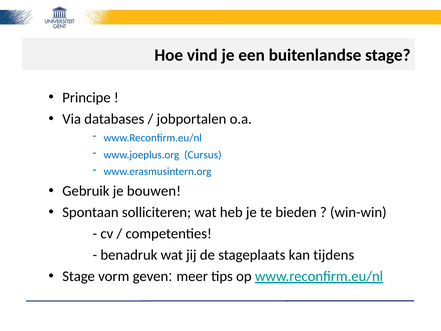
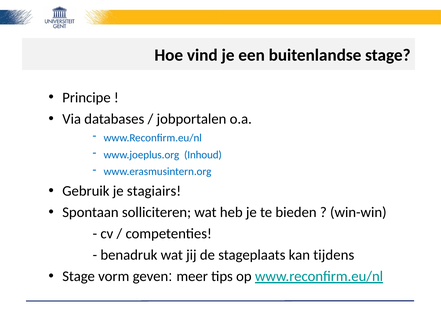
Cursus: Cursus -> Inhoud (203, 155)
bouwen: bouwen -> stagiairs (154, 191)
